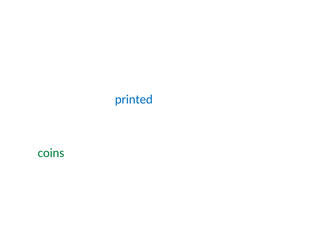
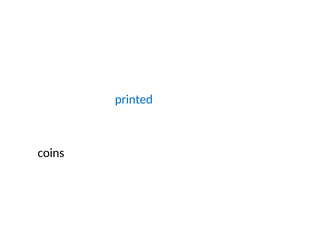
coins colour: green -> black (51, 153)
